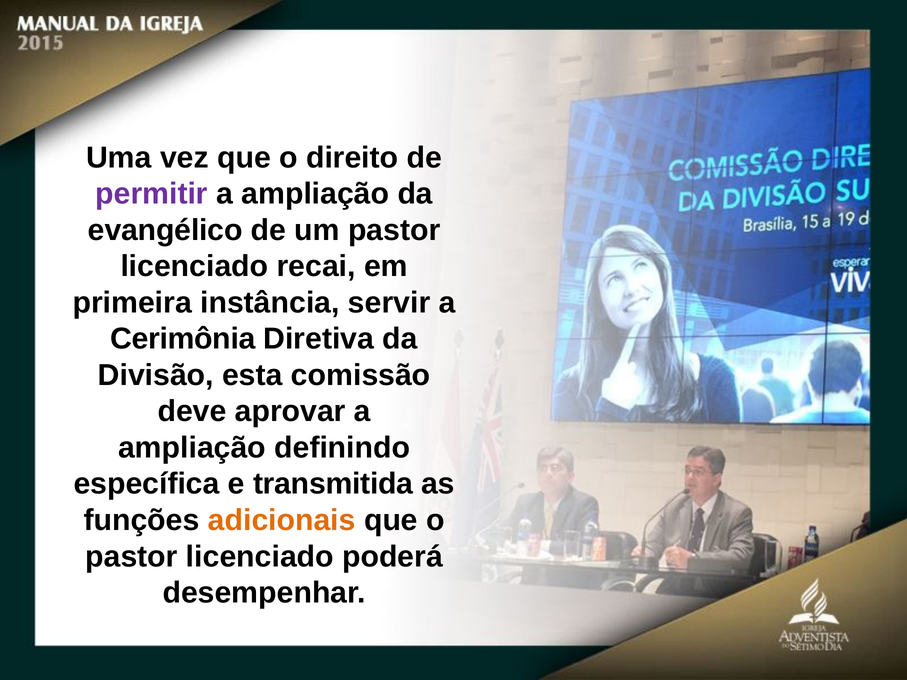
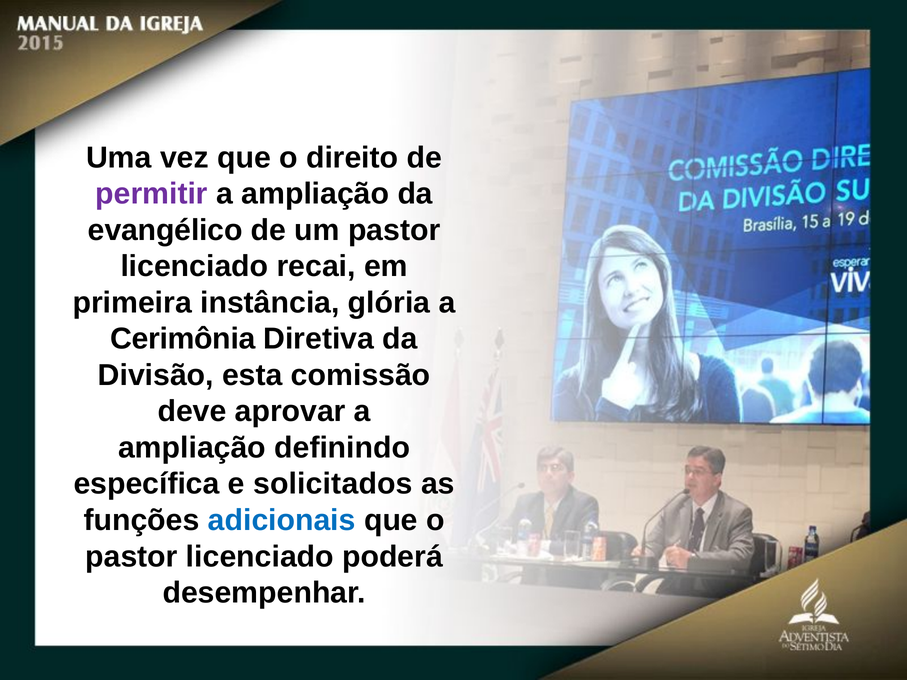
servir: servir -> glória (389, 303)
transmitida: transmitida -> solicitados (333, 484)
adicionais colour: orange -> blue (282, 520)
